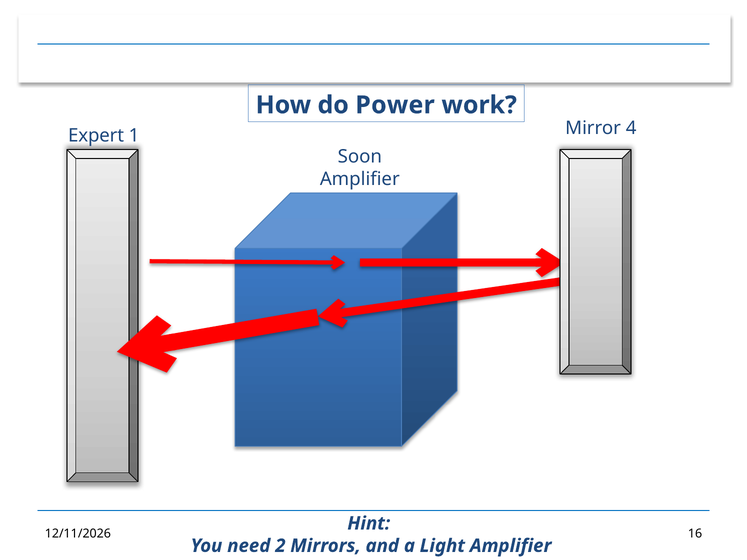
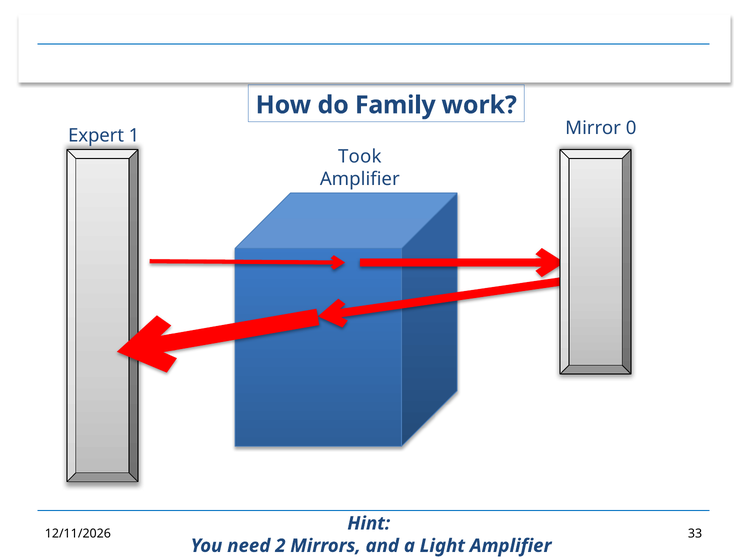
Power: Power -> Family (395, 105)
4: 4 -> 0 (631, 128)
Soon: Soon -> Took (360, 157)
16: 16 -> 33 (695, 534)
